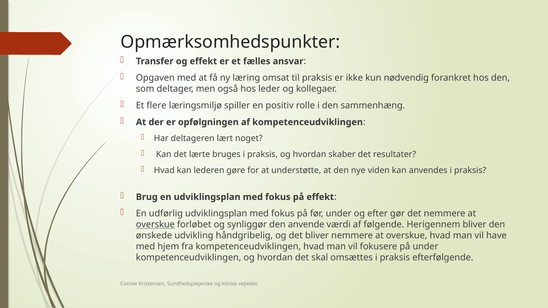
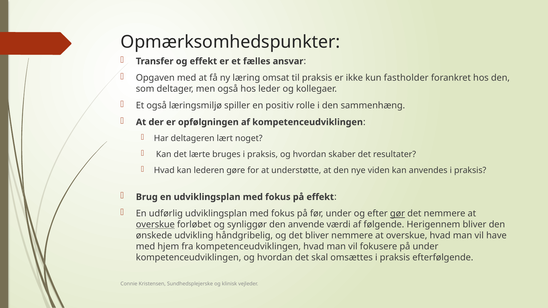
nødvendig: nødvendig -> fastholder (406, 78)
Et flere: flere -> også (157, 106)
gør underline: none -> present (398, 214)
